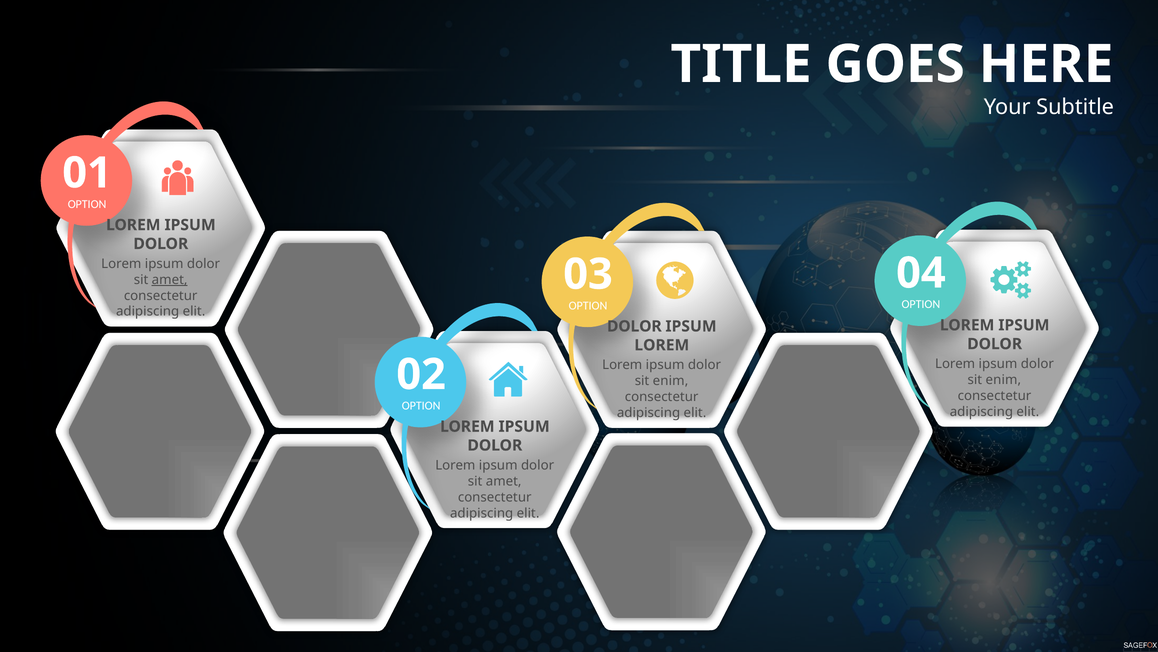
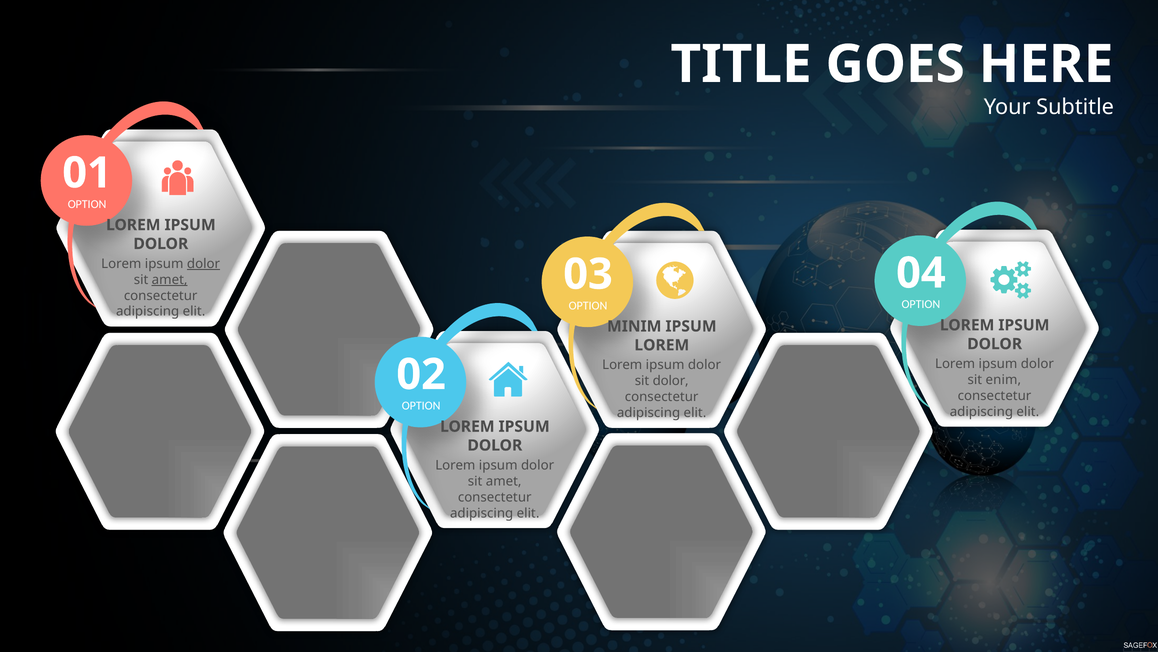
dolor underline: none -> present (204, 263)
DOLOR: DOLOR -> MINIM (634, 326)
enim: enim -> dolor (671, 381)
